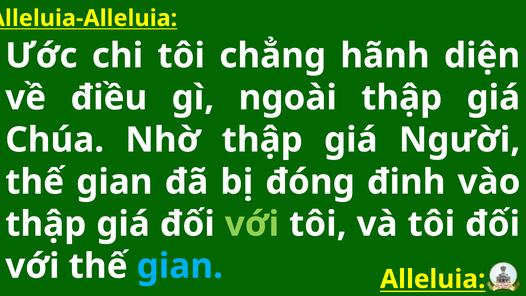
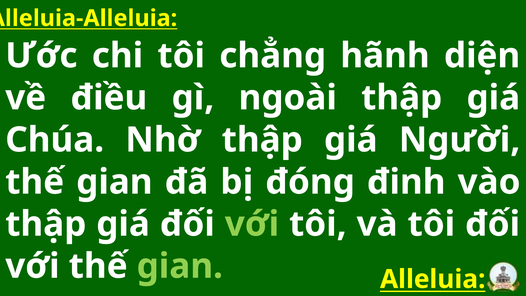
gian colour: light blue -> light green (180, 266)
